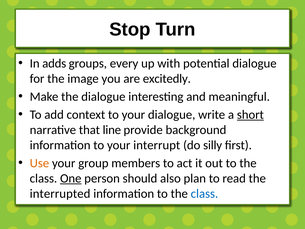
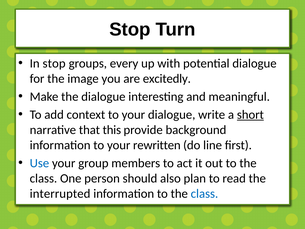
In adds: adds -> stop (54, 63)
line: line -> this (112, 130)
interrupt: interrupt -> rewritten (157, 145)
silly: silly -> line (213, 145)
Use colour: orange -> blue (39, 163)
One underline: present -> none (71, 178)
